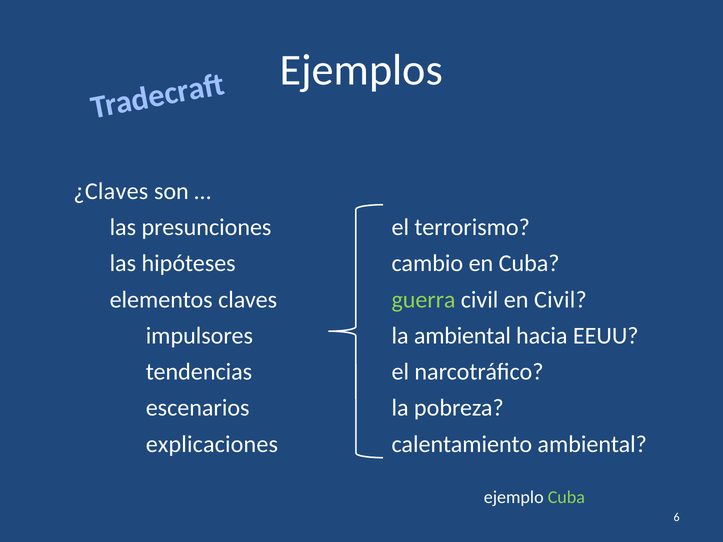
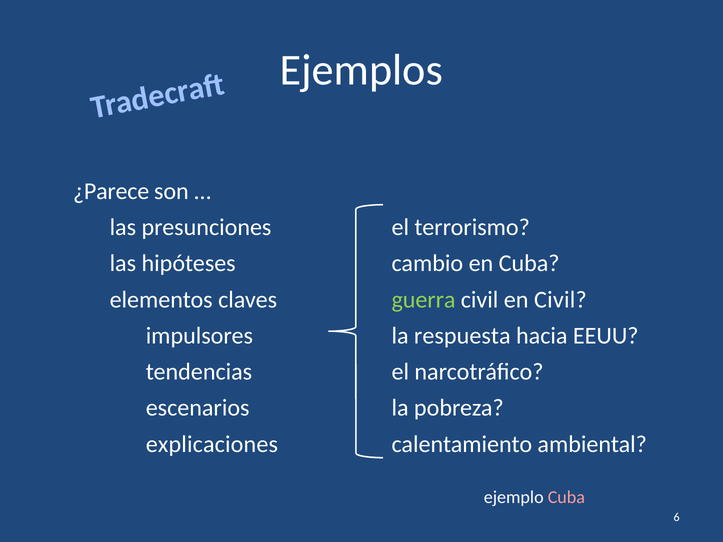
¿Claves: ¿Claves -> ¿Parece (111, 191)
la ambiental: ambiental -> respuesta (462, 336)
Cuba colour: light green -> pink (566, 498)
